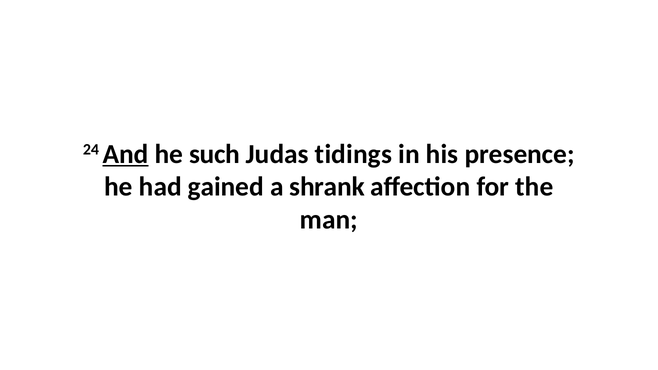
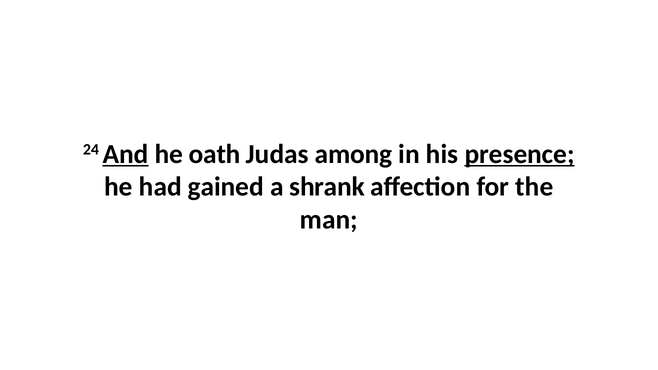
such: such -> oath (215, 154)
tidings: tidings -> among (354, 154)
presence underline: none -> present (520, 154)
